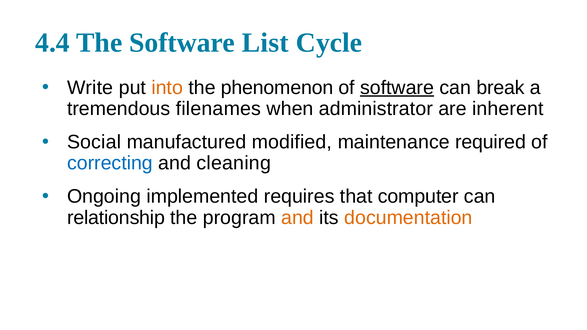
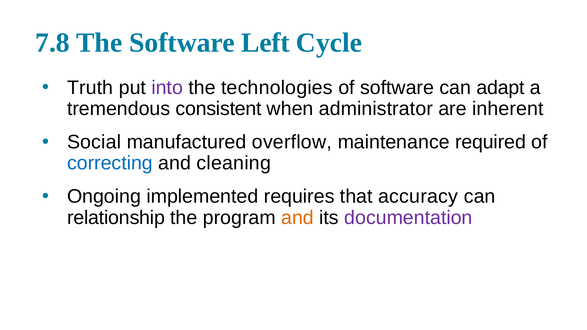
4.4: 4.4 -> 7.8 (53, 43)
List: List -> Left (265, 43)
Write: Write -> Truth (90, 88)
into colour: orange -> purple (167, 88)
phenomenon: phenomenon -> technologies (277, 88)
software underline: present -> none (397, 88)
break: break -> adapt (500, 88)
filenames: filenames -> consistent (219, 109)
modified: modified -> overflow (292, 142)
computer: computer -> accuracy (418, 197)
documentation colour: orange -> purple (408, 218)
